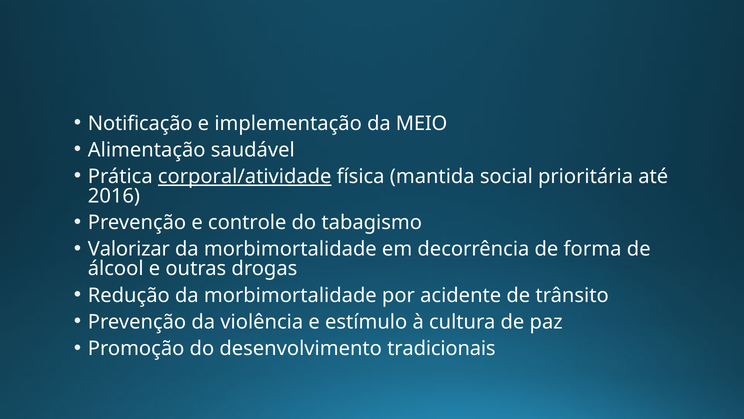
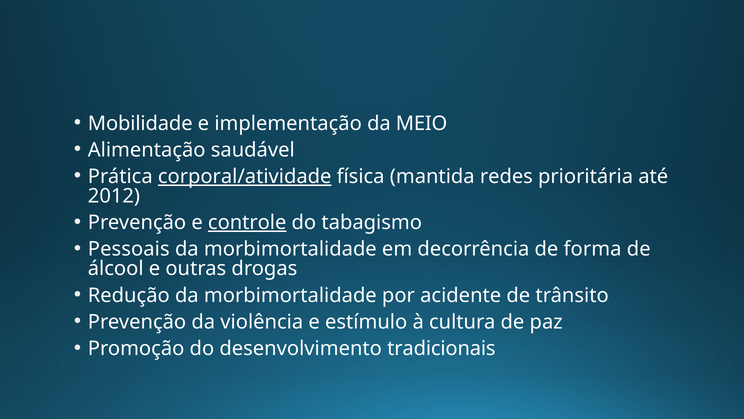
Notificação: Notificação -> Mobilidade (140, 123)
social: social -> redes (506, 176)
2016: 2016 -> 2012 (114, 196)
controle underline: none -> present (247, 222)
Valorizar: Valorizar -> Pessoais (129, 249)
